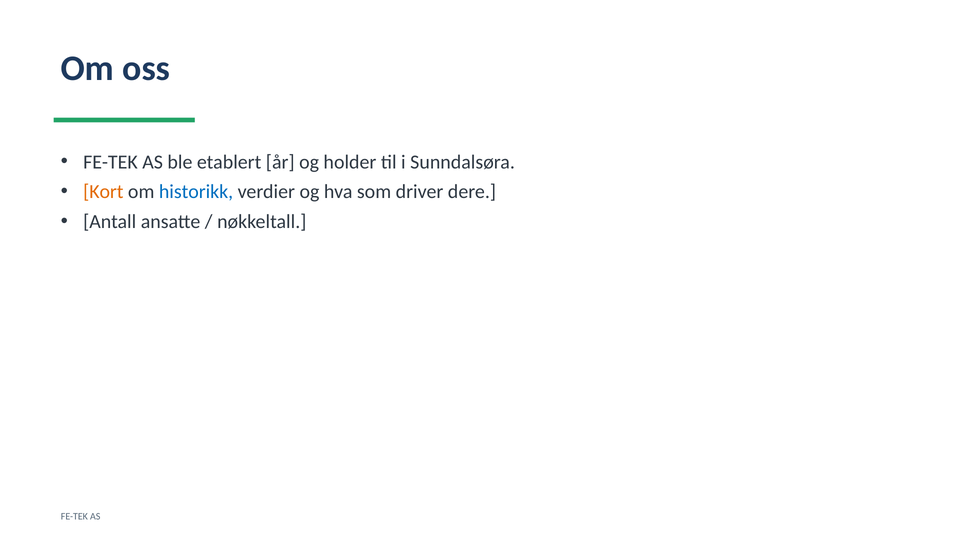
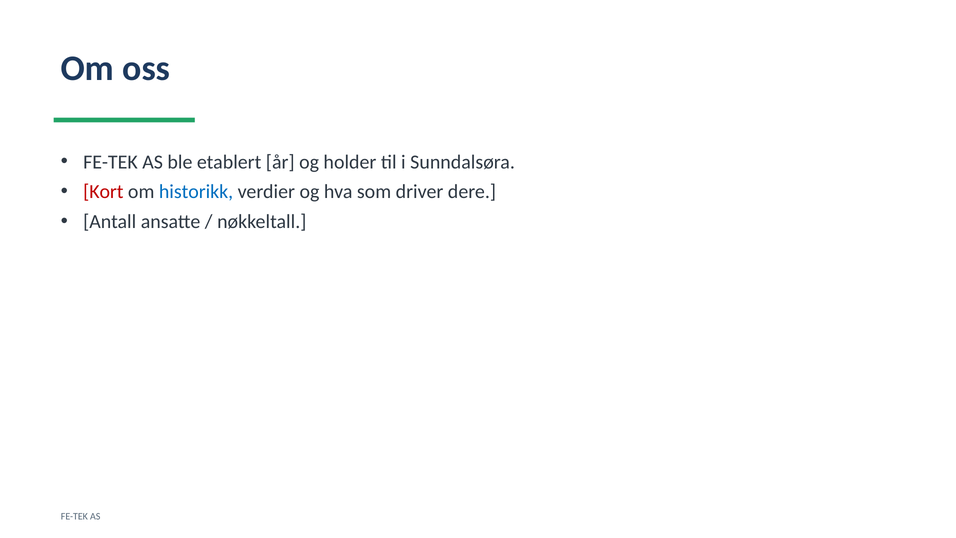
Kort colour: orange -> red (103, 192)
